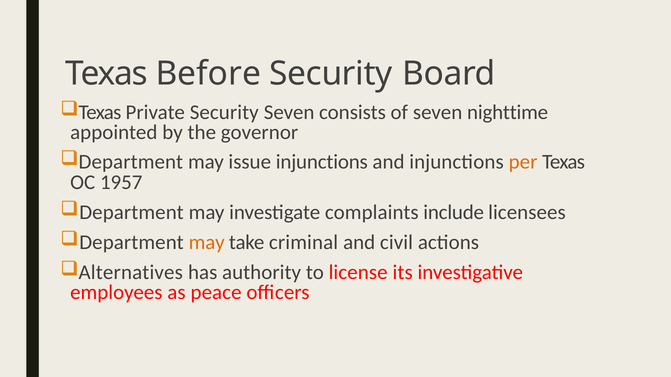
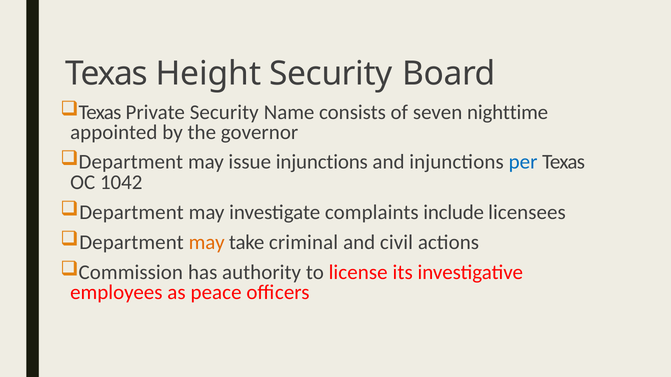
Before: Before -> Height (208, 74)
Security Seven: Seven -> Name (289, 112)
per colour: orange -> blue (523, 162)
1957: 1957 -> 1042 (121, 182)
Alternatives: Alternatives -> Commission (131, 273)
